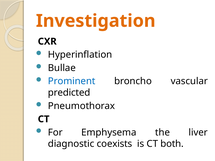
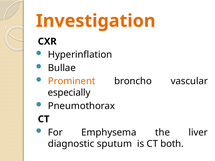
Prominent colour: blue -> orange (72, 81)
predicted: predicted -> especially (69, 93)
coexists: coexists -> sputum (114, 144)
